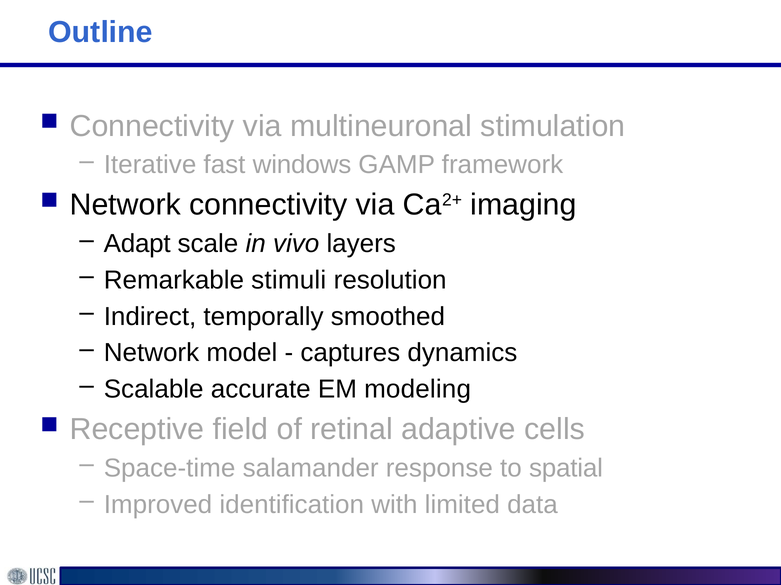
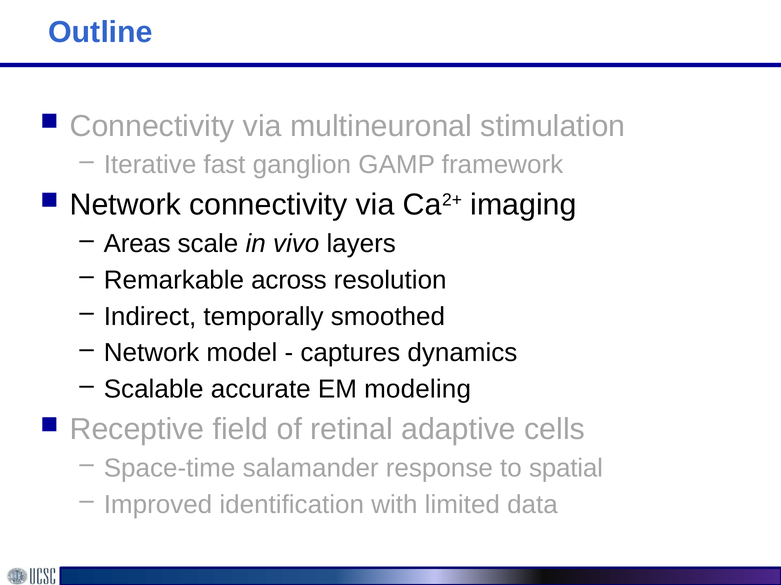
windows: windows -> ganglion (302, 165)
Adapt: Adapt -> Areas (137, 244)
stimuli: stimuli -> across (289, 280)
